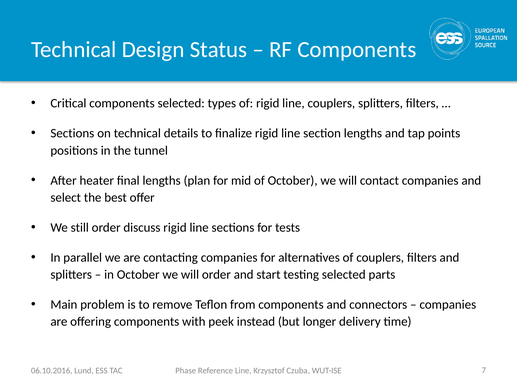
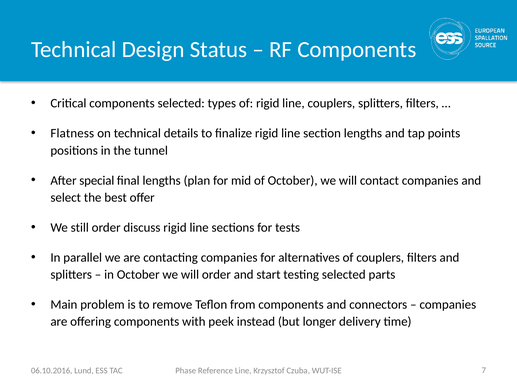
Sections: Sections -> Flatness (72, 133)
heater: heater -> special (97, 180)
